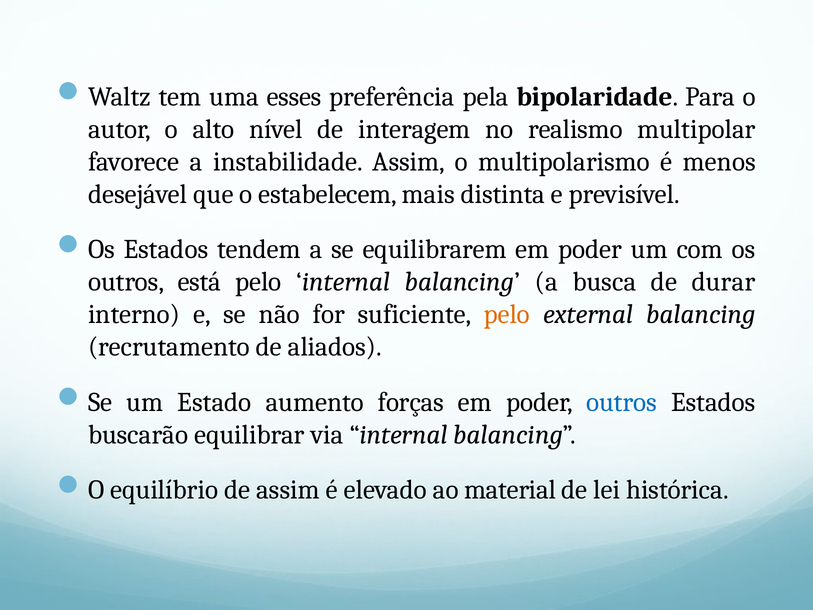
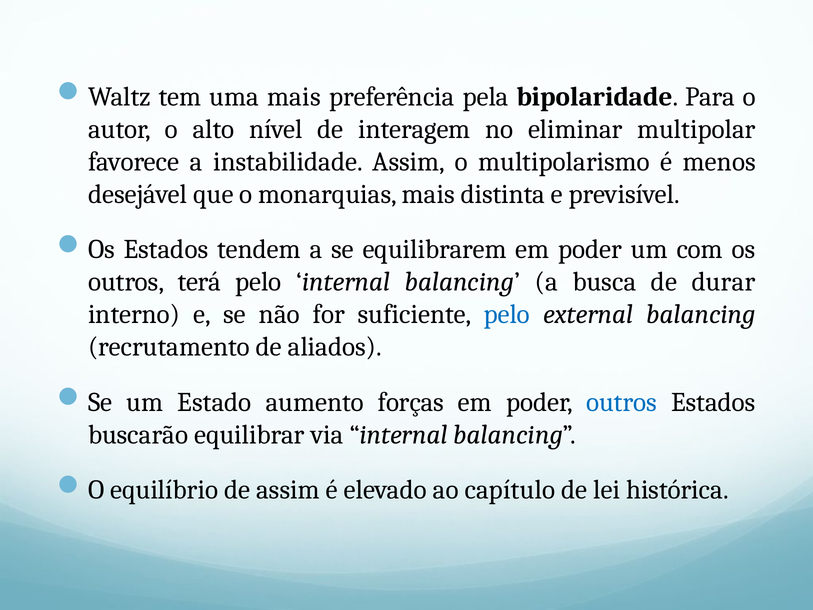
uma esses: esses -> mais (294, 97)
realismo: realismo -> eliminar (575, 129)
estabelecem: estabelecem -> monarquias (328, 194)
está: está -> terá (199, 282)
pelo colour: orange -> blue (507, 314)
material: material -> capítulo (510, 490)
